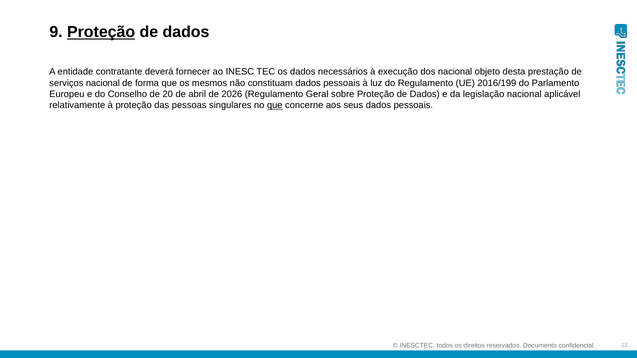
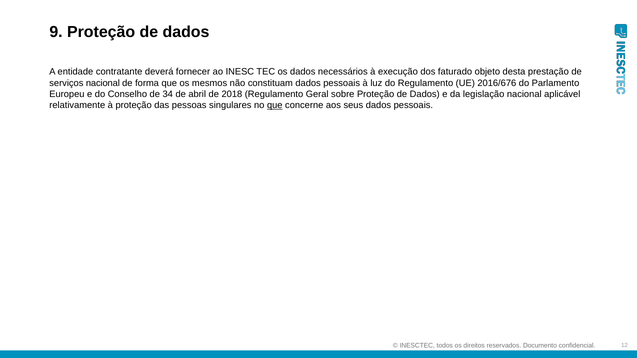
Proteção underline: present -> none (101, 32)
dos nacional: nacional -> faturado (455, 72)
2016/199: 2016/199 -> 2016/676 (497, 83)
20: 20 -> 34 (168, 94)
2026: 2026 -> 2018 (232, 94)
